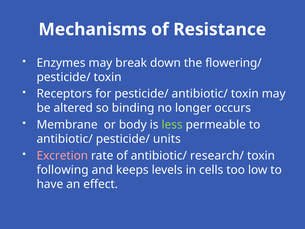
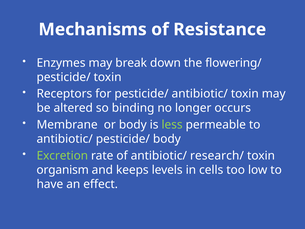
pesticide/ units: units -> body (167, 139)
Excretion colour: pink -> light green (62, 155)
following: following -> organism (63, 170)
